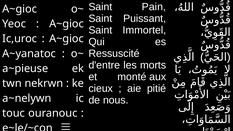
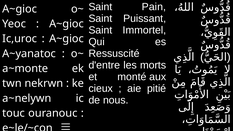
a~pieuse: a~pieuse -> a~monte (25, 69)
